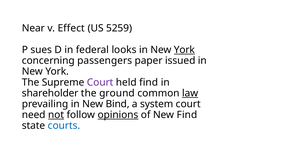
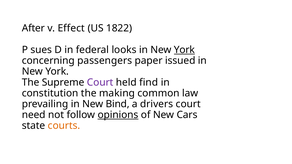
Near: Near -> After (33, 28)
5259: 5259 -> 1822 (119, 28)
shareholder: shareholder -> constitution (50, 93)
ground: ground -> making (117, 93)
law underline: present -> none (190, 93)
system: system -> drivers (157, 104)
not underline: present -> none (56, 115)
New Find: Find -> Cars (187, 115)
courts colour: blue -> orange (64, 126)
